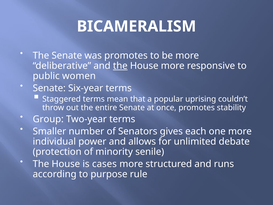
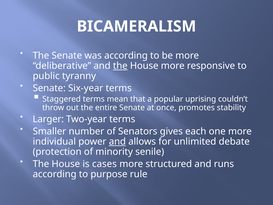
was promotes: promotes -> according (126, 55)
women: women -> tyranny (79, 76)
Group: Group -> Larger (48, 119)
and underline: none -> present (117, 141)
